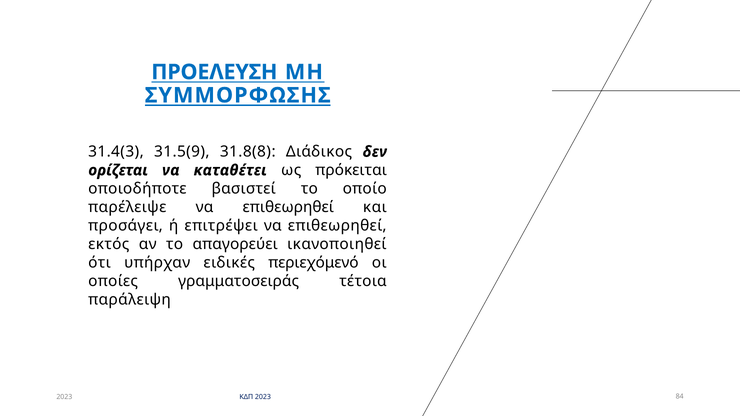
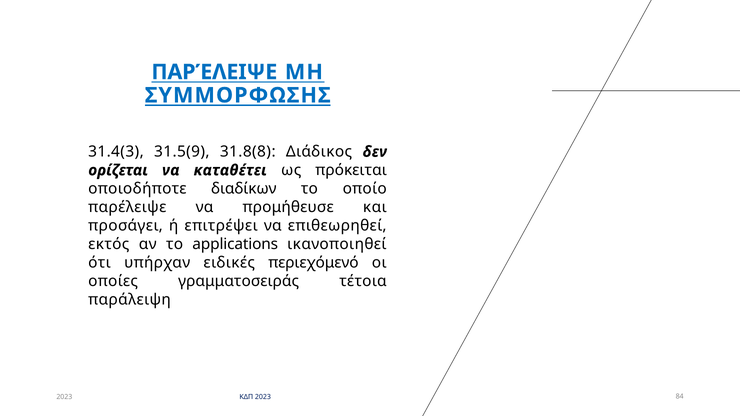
ΠΡΟΕΛΕΥΣΗ: ΠΡΟΕΛΕΥΣΗ -> ΠΑΡΈΛΕΙΨΕ (214, 72)
βασιστεί: βασιστεί -> διαδίκων (244, 189)
παρέλειψε να επιθεωρηθεί: επιθεωρηθεί -> προμήθευσε (288, 207)
απαγορεύει: απαγορεύει -> applications (235, 244)
